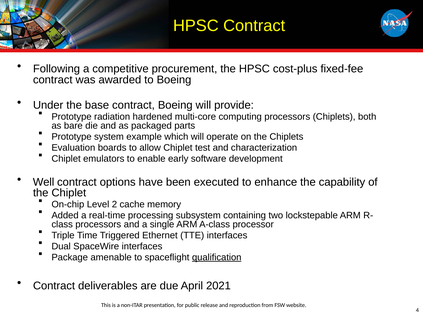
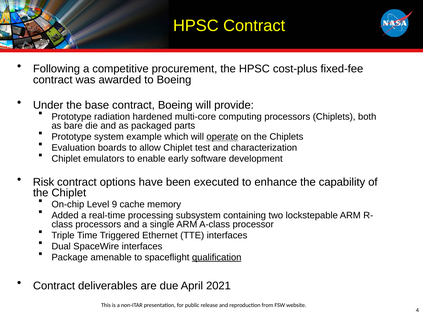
operate underline: none -> present (222, 137)
Well: Well -> Risk (44, 182)
2: 2 -> 9 (114, 205)
